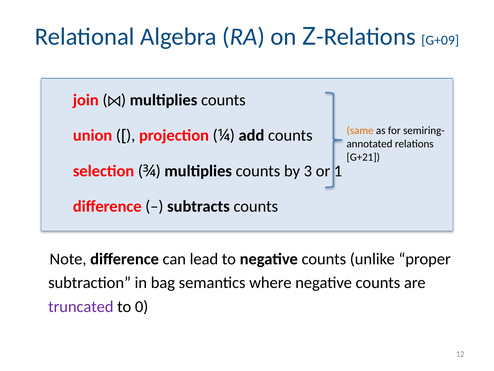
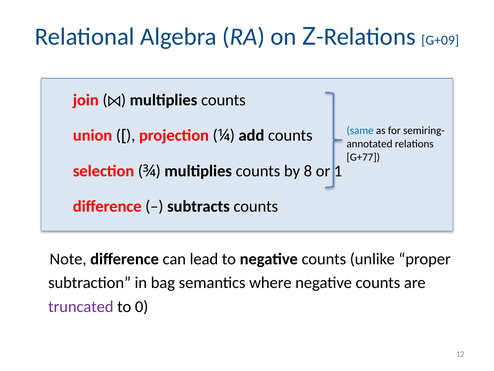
same colour: orange -> blue (360, 130)
G+21: G+21 -> G+77 (363, 157)
3: 3 -> 8 (308, 171)
